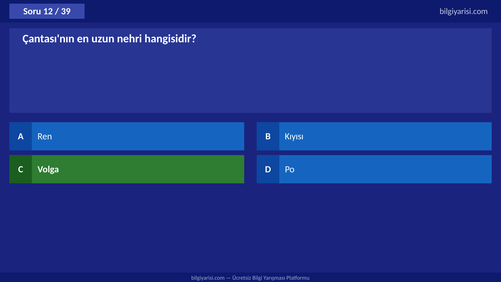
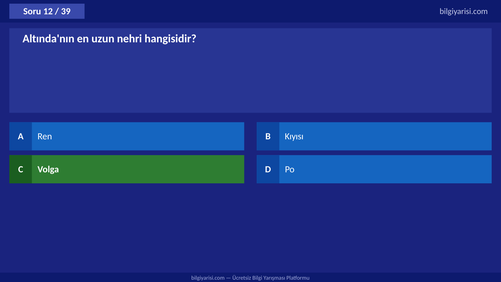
Çantası'nın: Çantası'nın -> Altında'nın (48, 39)
